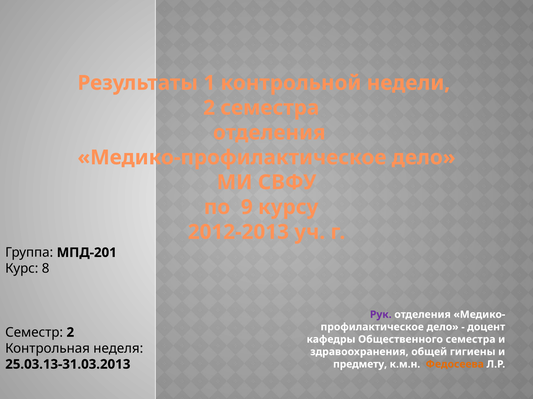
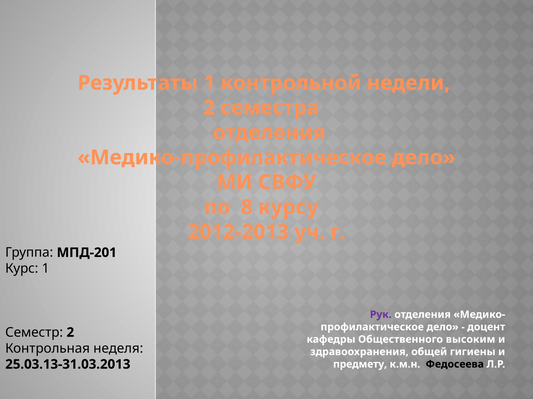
9: 9 -> 8 (247, 208)
Курс 8: 8 -> 1 (46, 269)
Общественного семестра: семестра -> высоким (471, 340)
Федосеева colour: orange -> black (455, 365)
